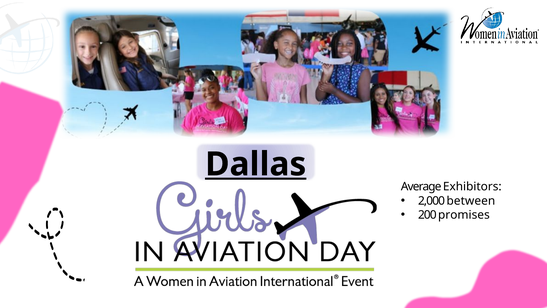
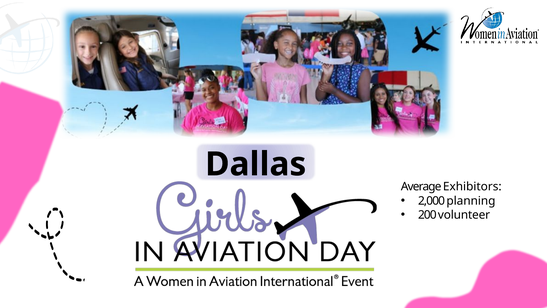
Dallas underline: present -> none (256, 164)
between: between -> planning (471, 201)
promises: promises -> volunteer (464, 215)
